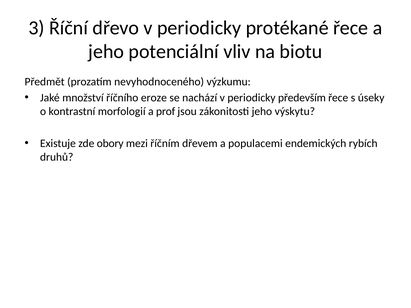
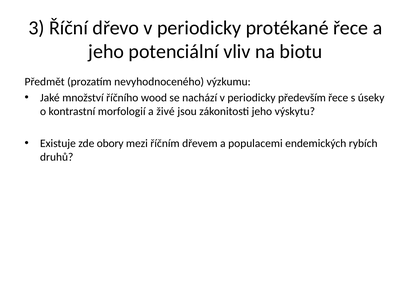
eroze: eroze -> wood (154, 98)
prof: prof -> živé (165, 111)
